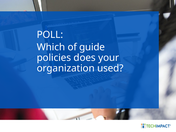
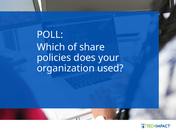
guide: guide -> share (92, 47)
